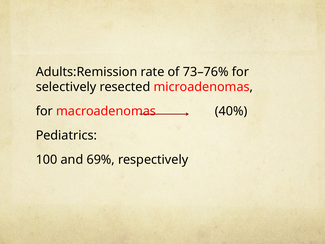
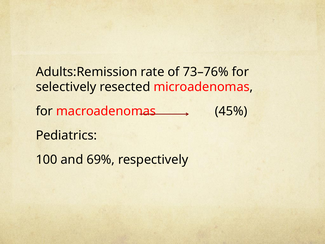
40%: 40% -> 45% (231, 111)
